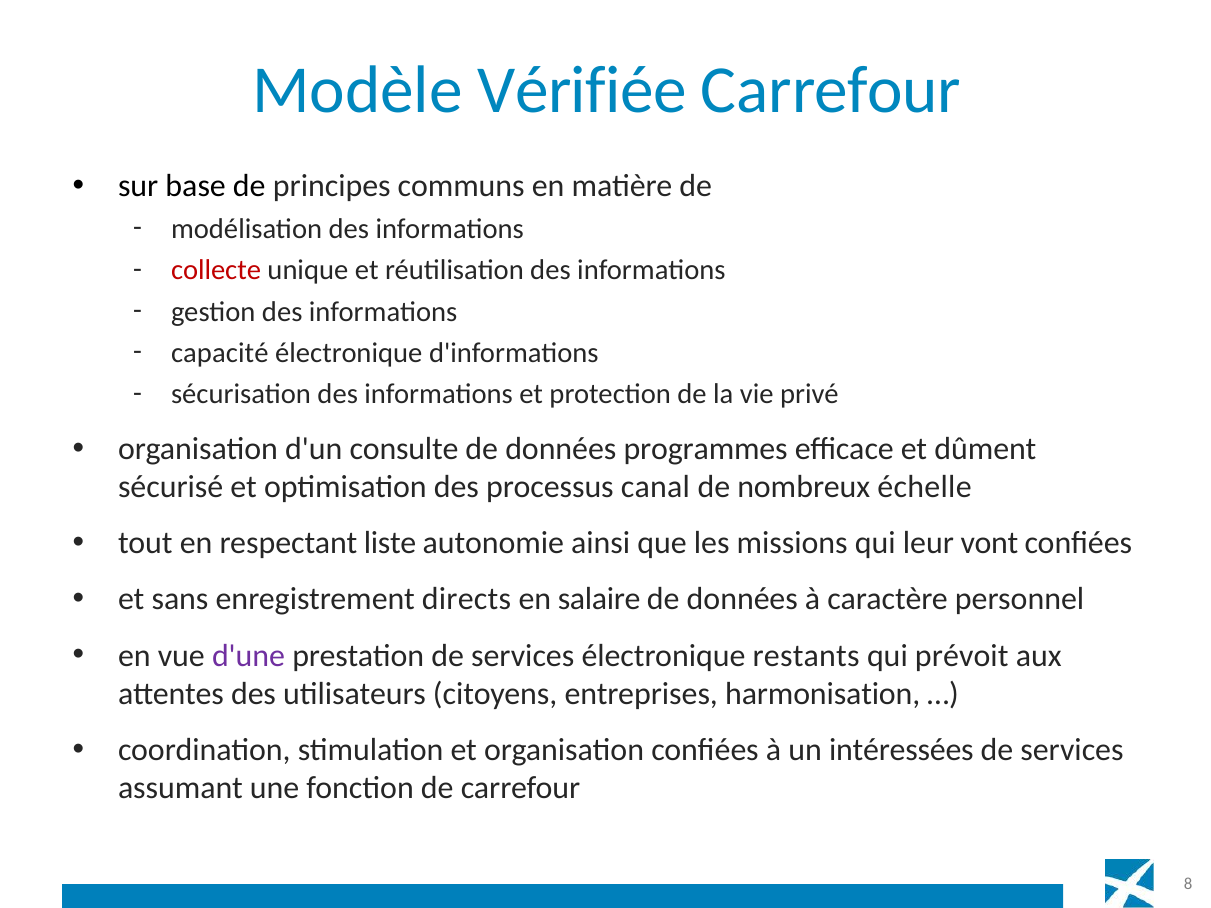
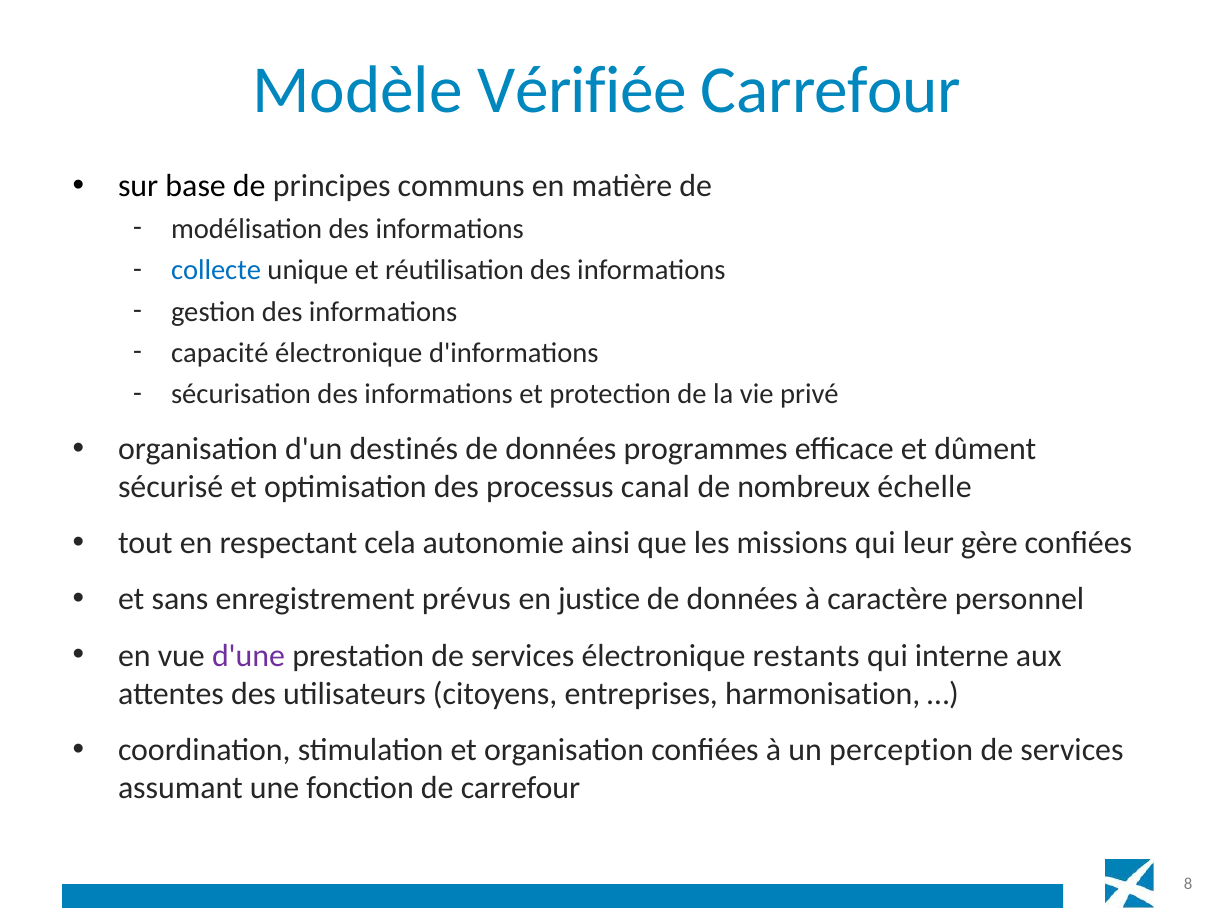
collecte colour: red -> blue (216, 270)
consulte: consulte -> destinés (404, 449)
liste: liste -> cela (390, 543)
vont: vont -> gère (989, 543)
directs: directs -> prévus (466, 600)
salaire: salaire -> justice (599, 600)
prévoit: prévoit -> interne (962, 656)
intéressées: intéressées -> perception (901, 750)
